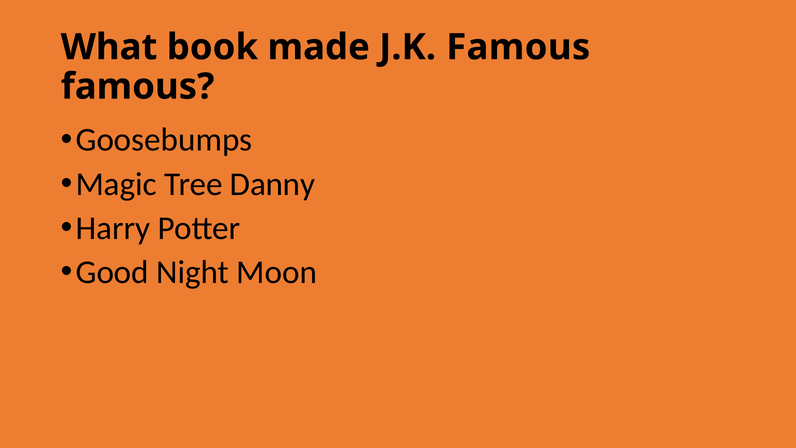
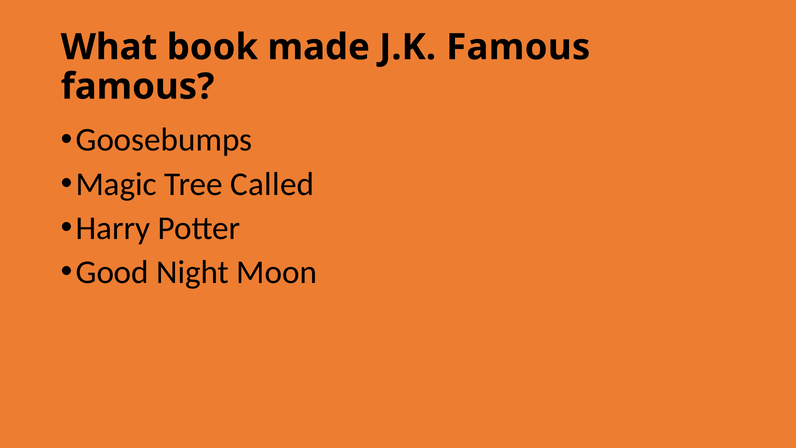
Danny: Danny -> Called (272, 184)
